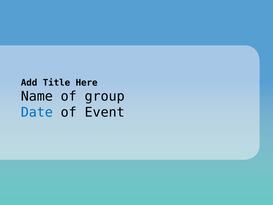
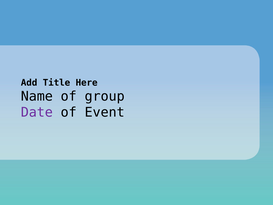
Date colour: blue -> purple (37, 112)
